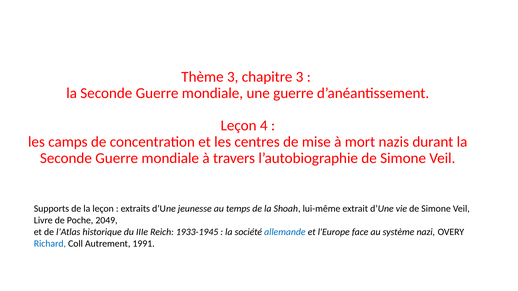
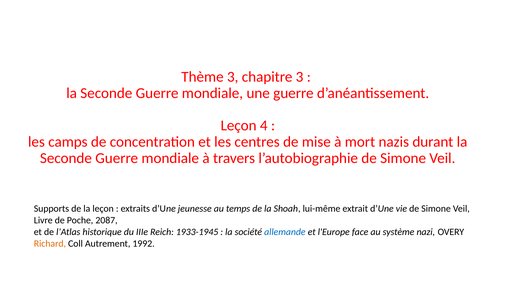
2049: 2049 -> 2087 (106, 221)
Richard colour: blue -> orange (50, 244)
1991: 1991 -> 1992 (144, 244)
